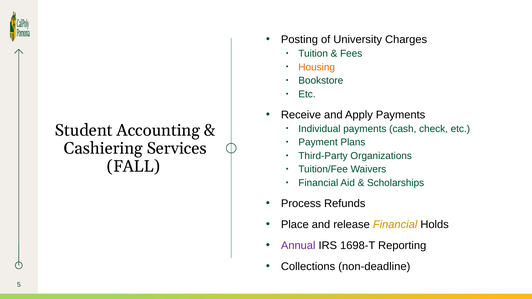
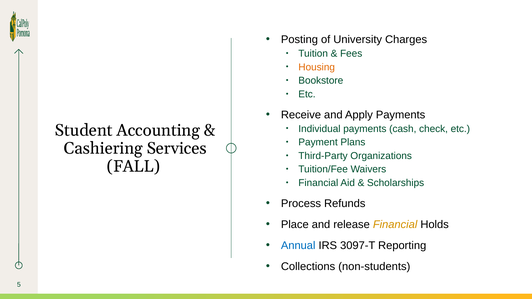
Annual colour: purple -> blue (298, 246)
1698-T: 1698-T -> 3097-T (358, 246)
non-deadline: non-deadline -> non-students (374, 267)
